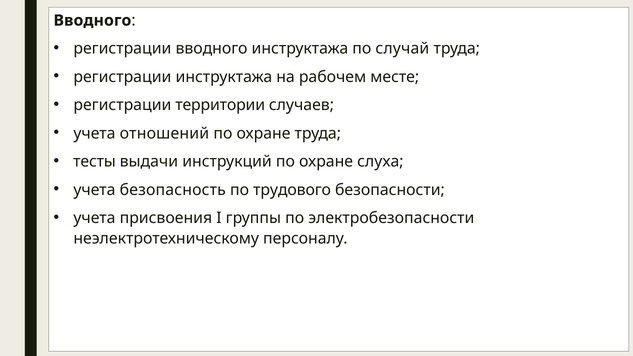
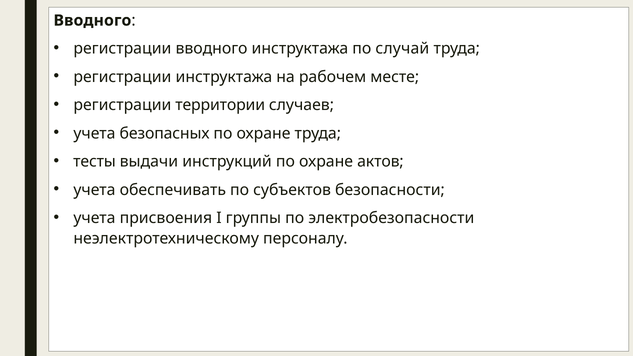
отношений: отношений -> безопасных (165, 133)
слуха: слуха -> актов (380, 162)
безопасность: безопасность -> обеспечивать (173, 190)
трудового: трудового -> субъектов (292, 190)
